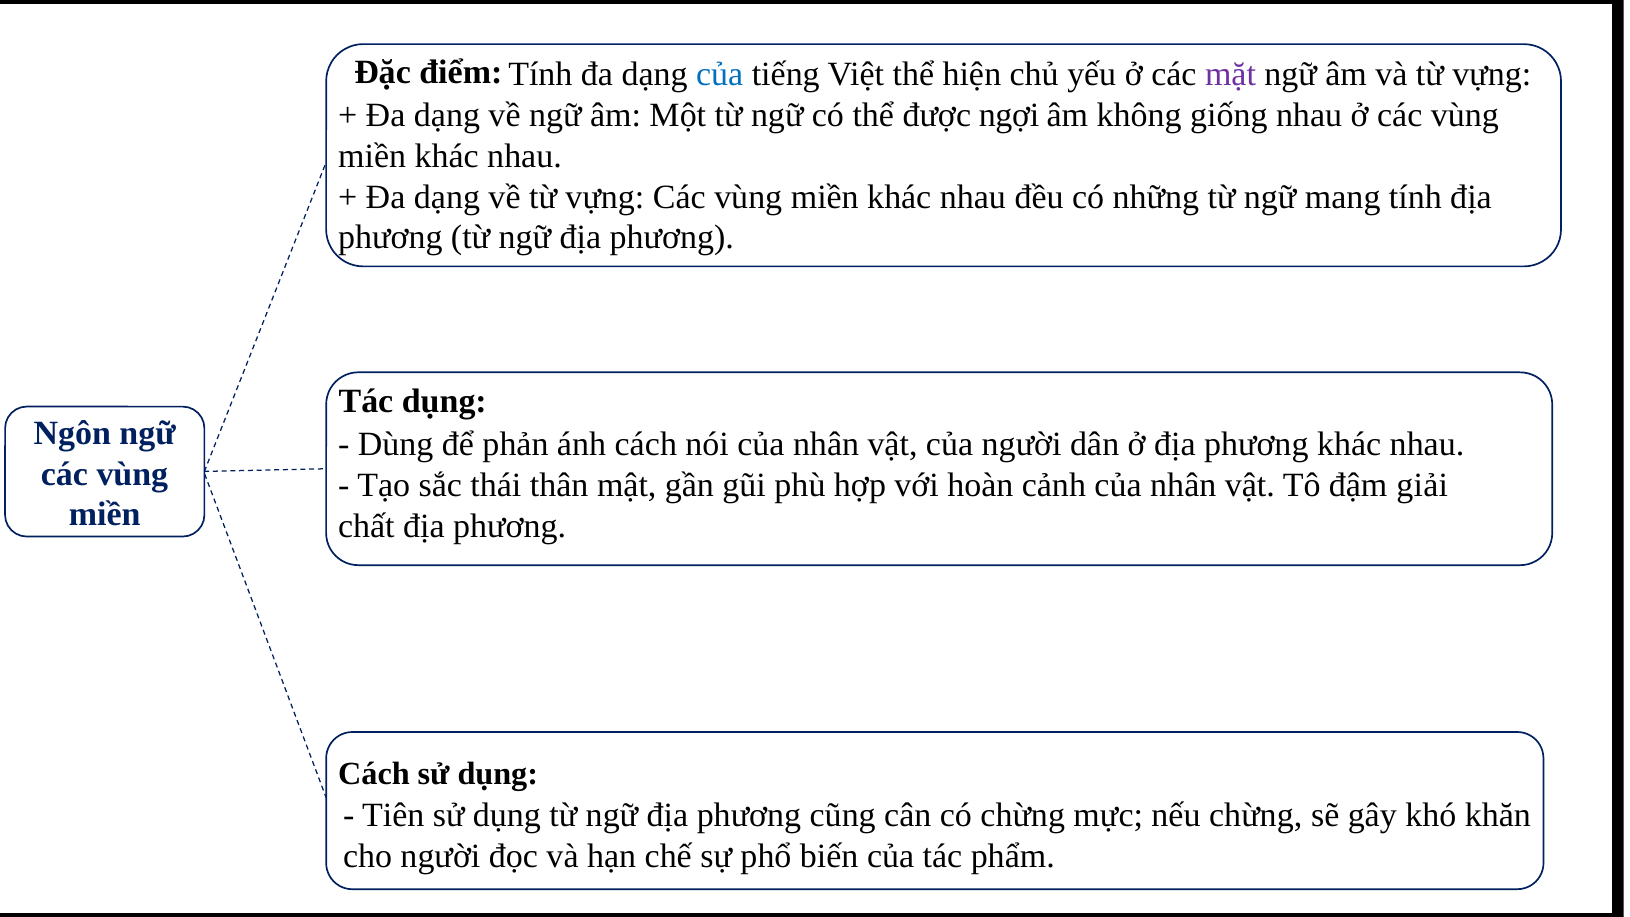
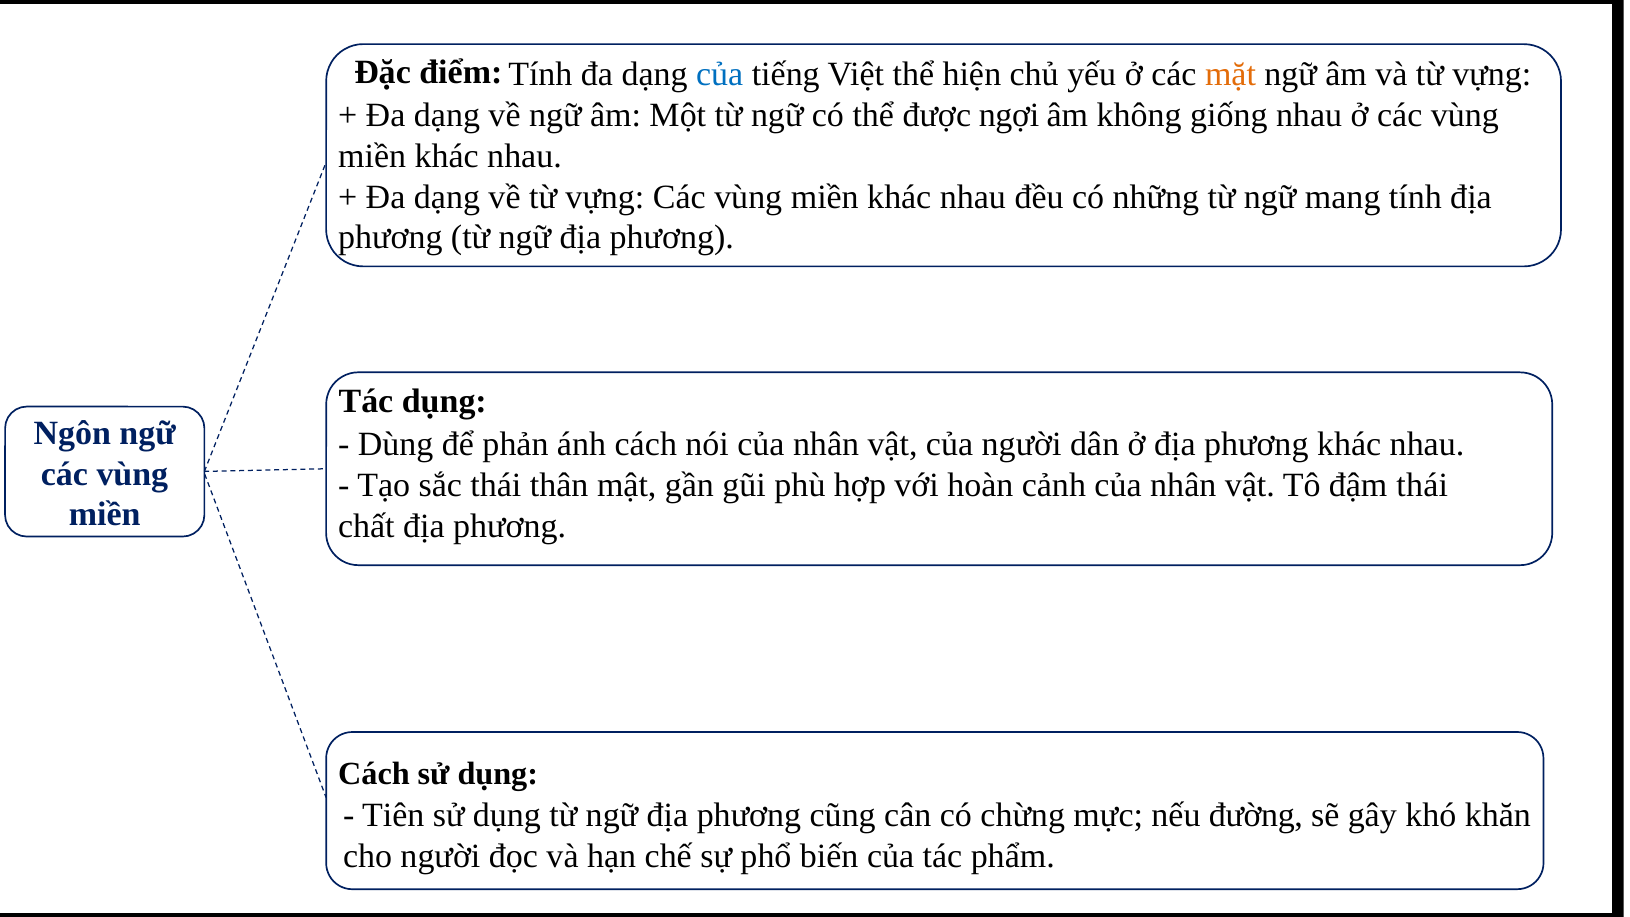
mặt colour: purple -> orange (1230, 75)
đậm giải: giải -> thái (1422, 485)
nếu chừng: chừng -> đường (1256, 815)
